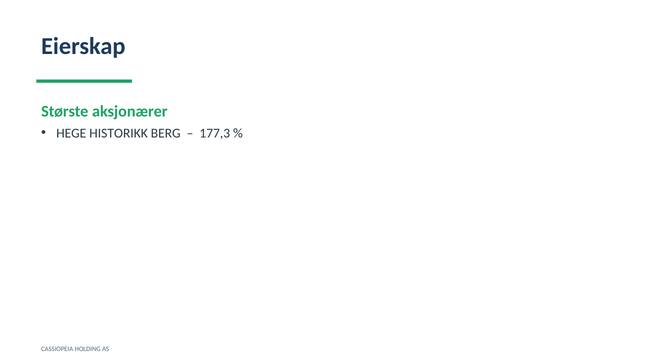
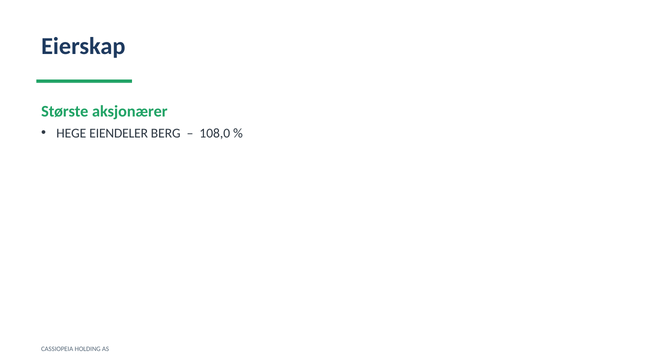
HISTORIKK: HISTORIKK -> EIENDELER (119, 133)
177,3: 177,3 -> 108,0 (215, 133)
